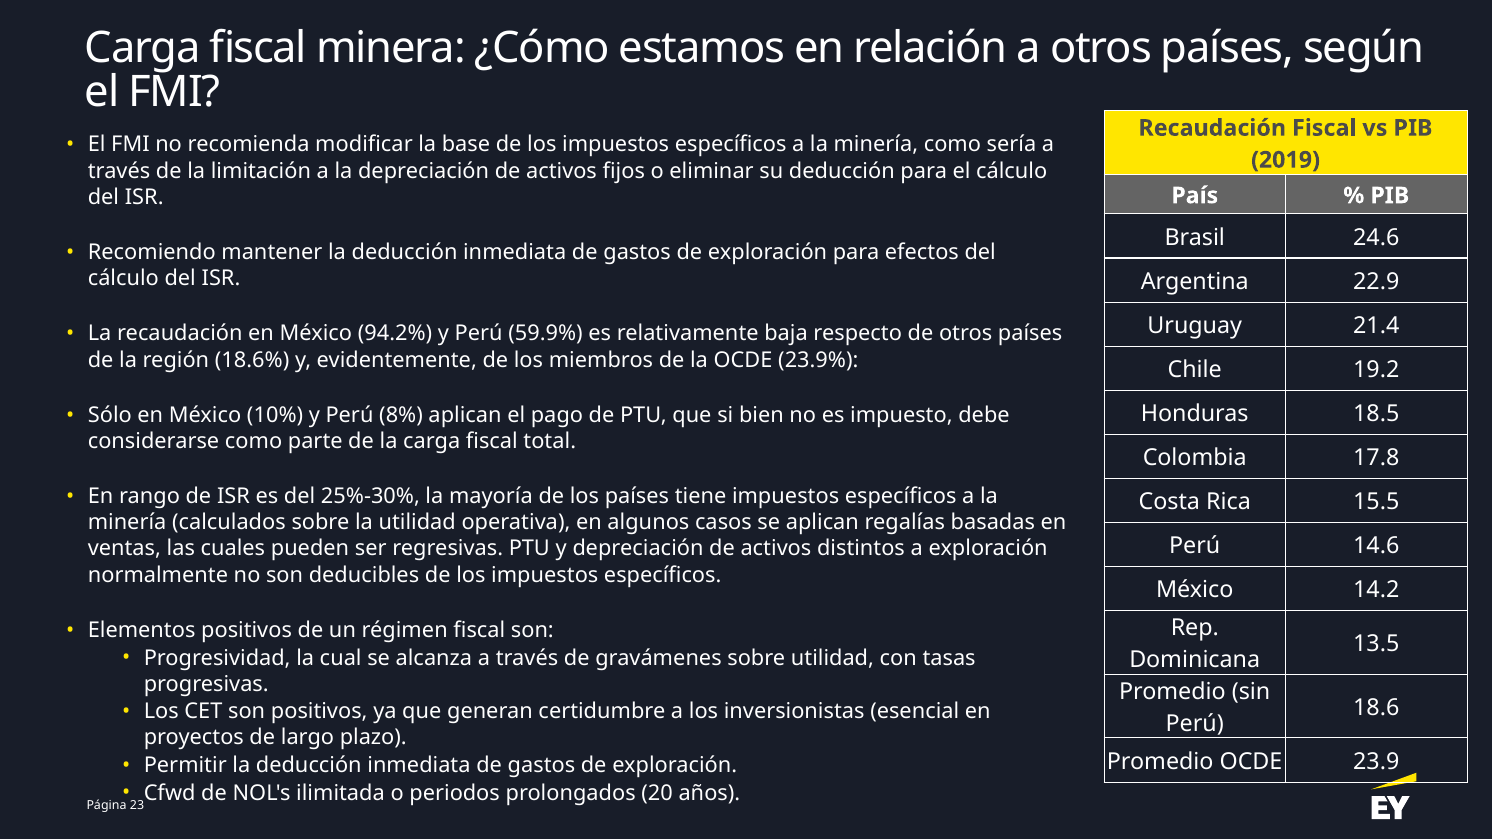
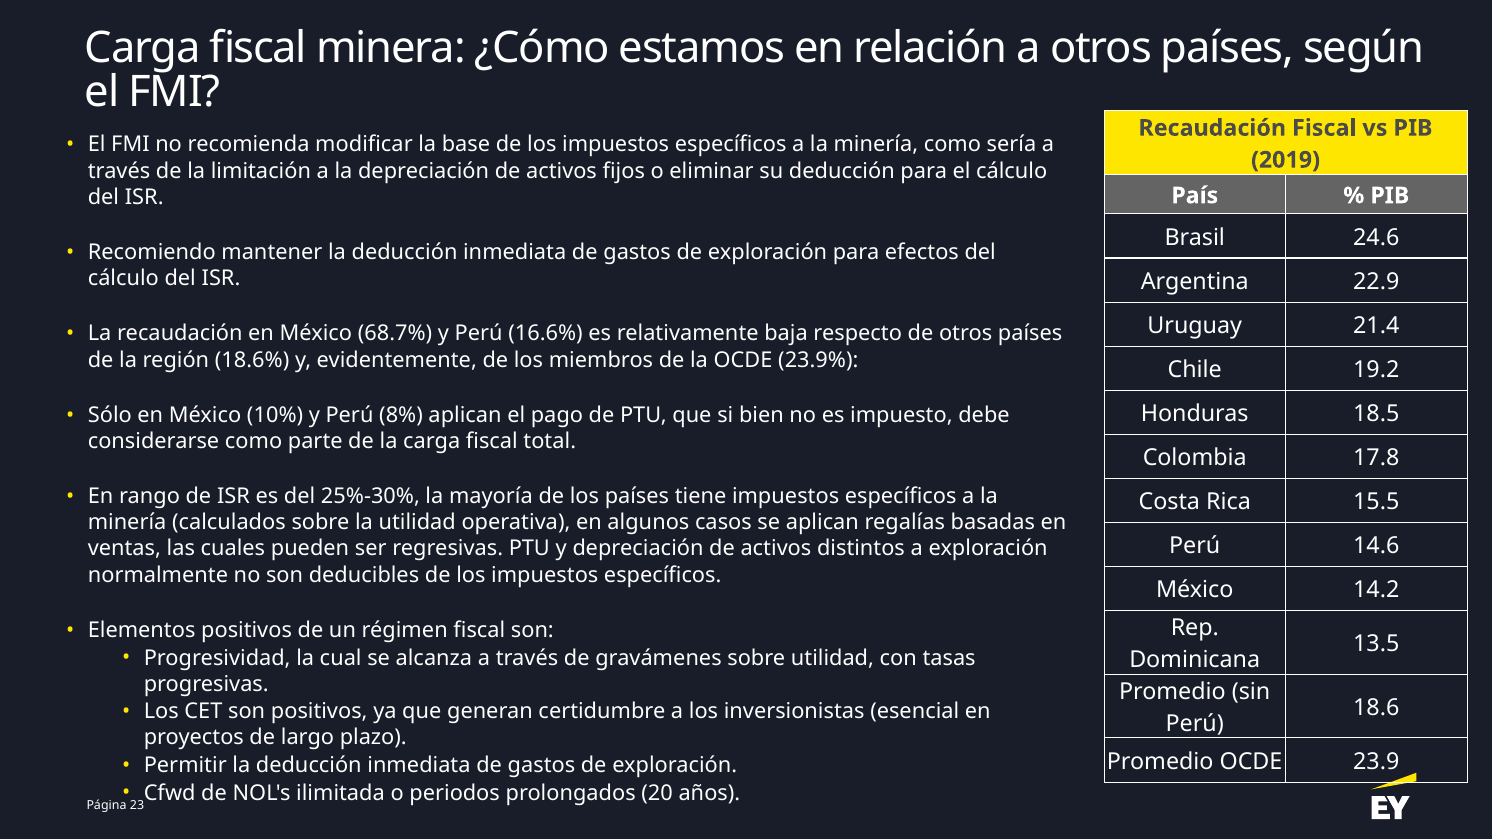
94.2%: 94.2% -> 68.7% (395, 334)
59.9%: 59.9% -> 16.6% (546, 334)
